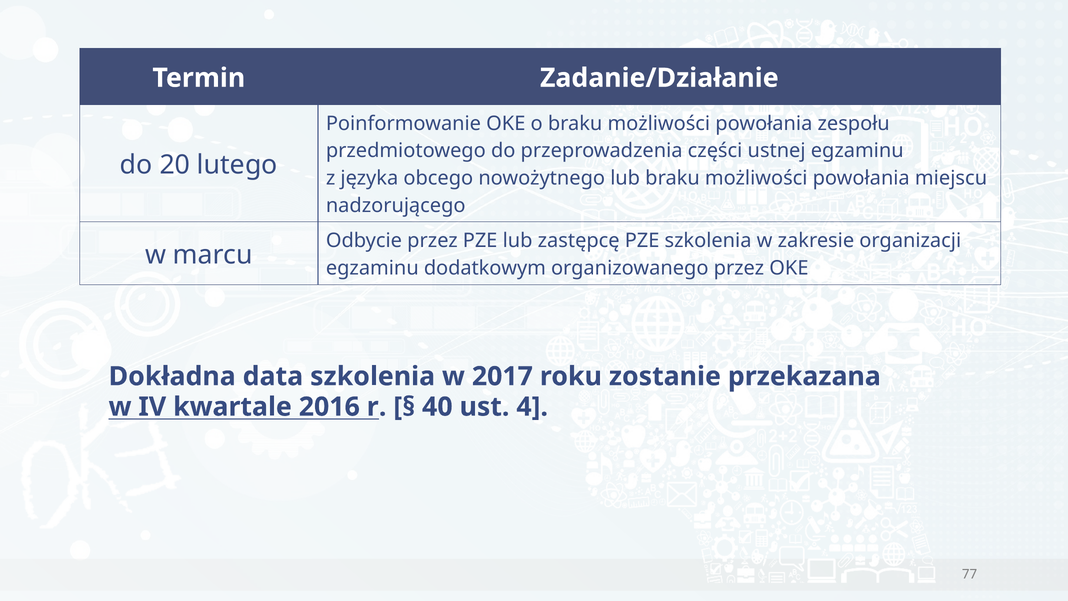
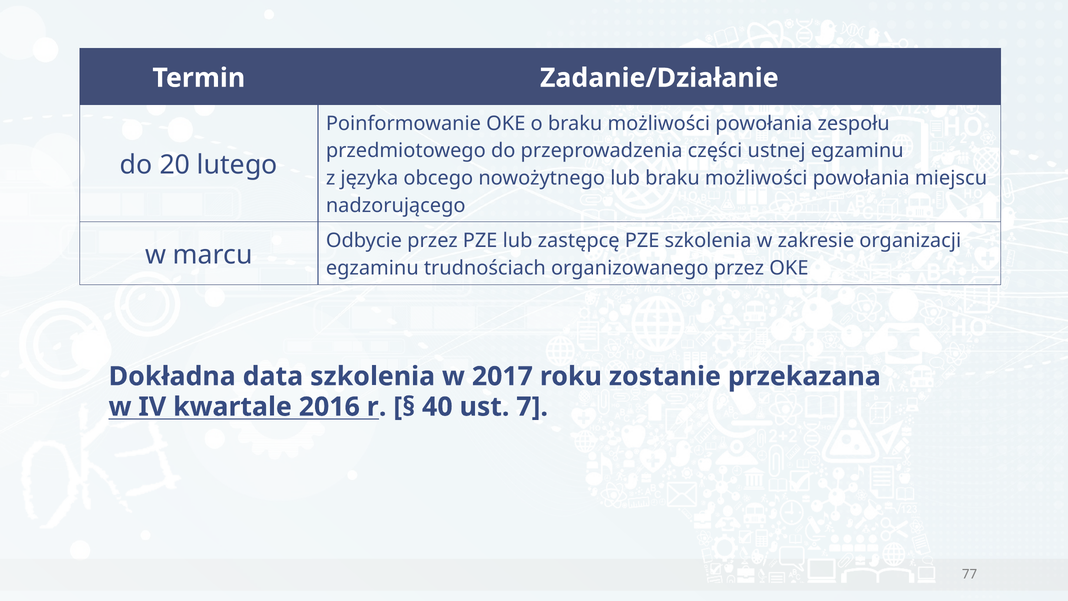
dodatkowym: dodatkowym -> trudnościach (485, 268)
4: 4 -> 7 (532, 407)
